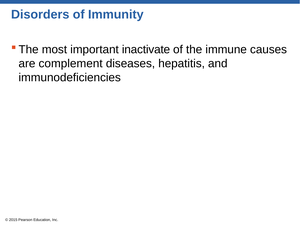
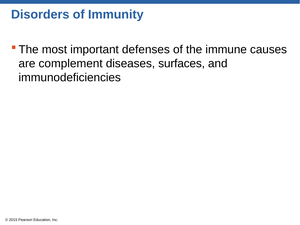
inactivate: inactivate -> defenses (146, 50)
hepatitis: hepatitis -> surfaces (182, 64)
